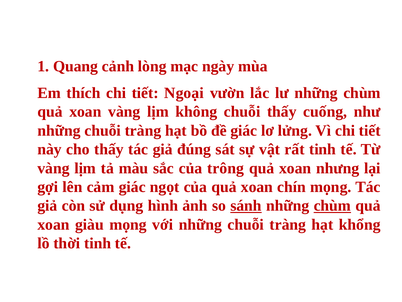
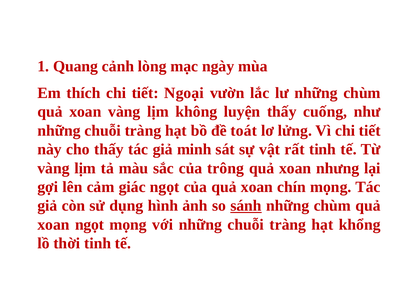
không chuỗi: chuỗi -> luyện (242, 112)
đề giác: giác -> toát (244, 130)
đúng: đúng -> minh (194, 149)
chùm underline: present -> none (332, 205)
xoan giàu: giàu -> ngọt (90, 224)
